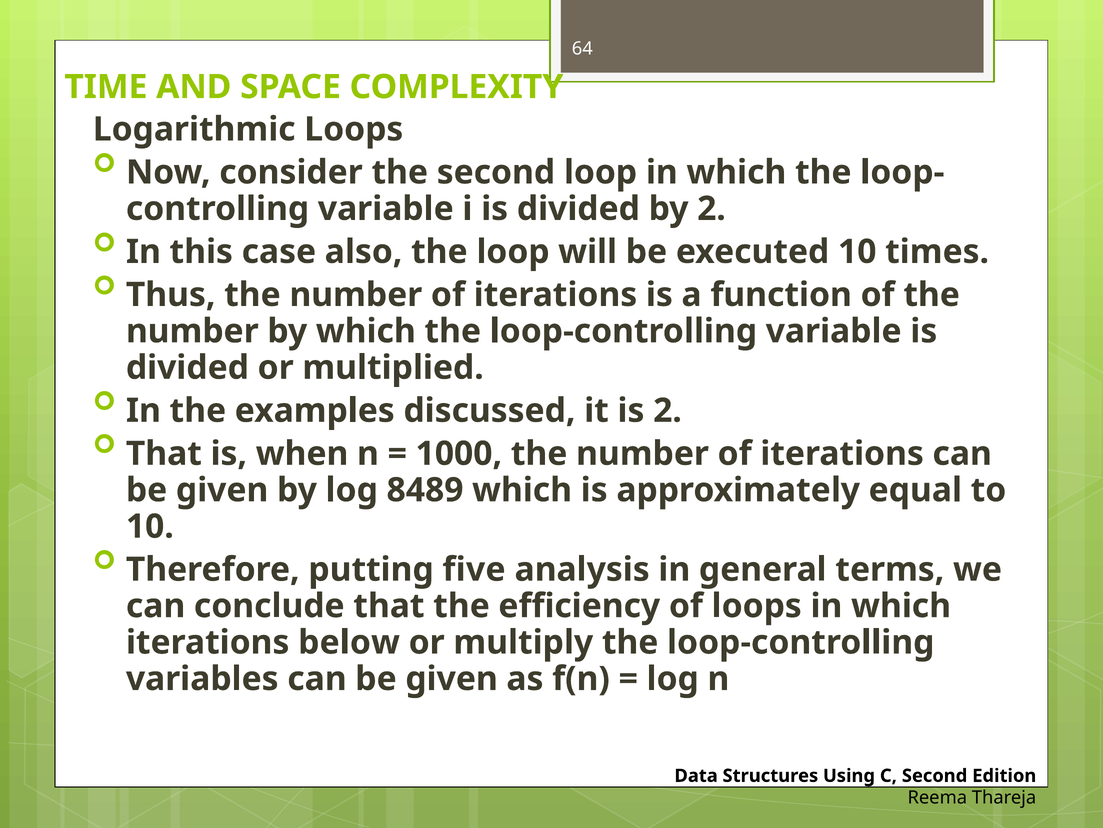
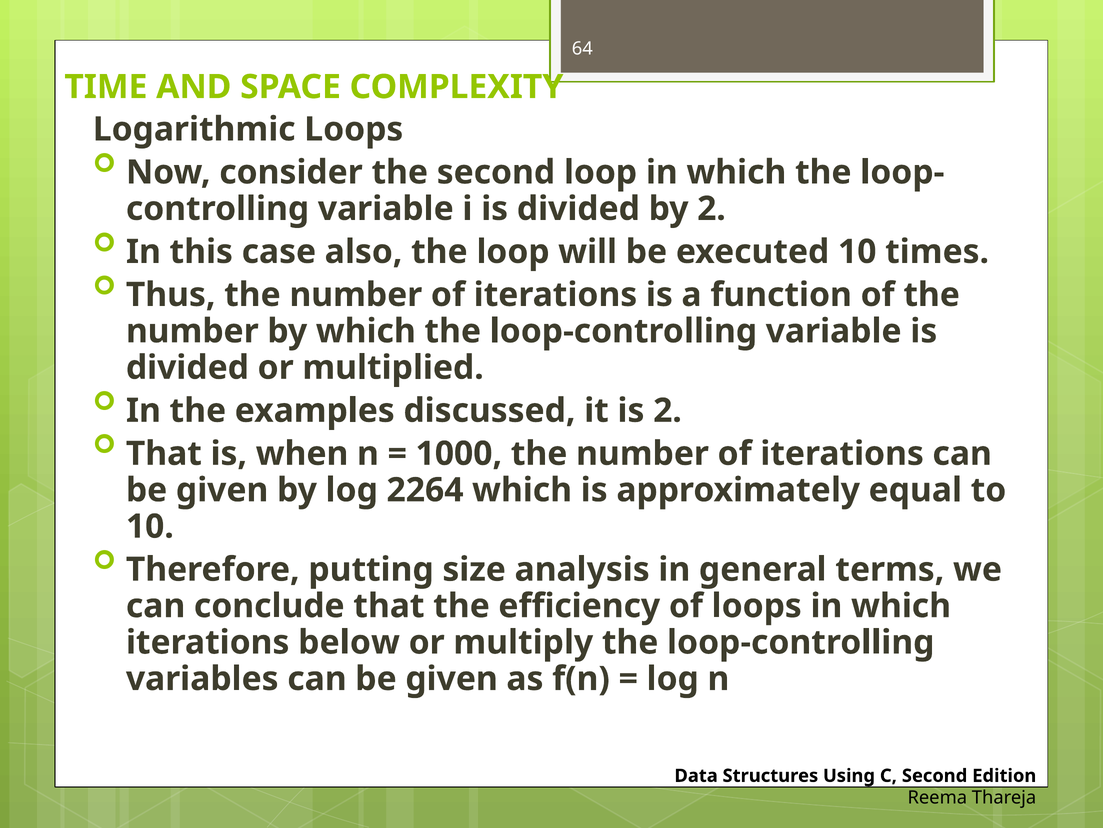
8489: 8489 -> 2264 (425, 490)
five: five -> size (474, 569)
